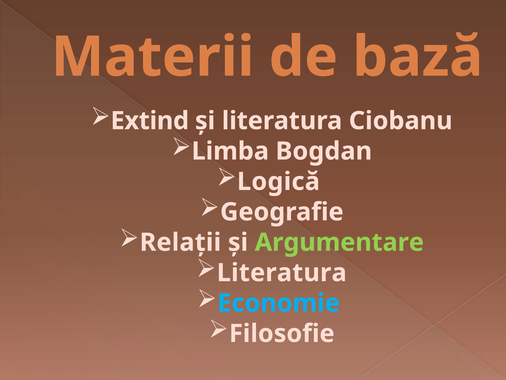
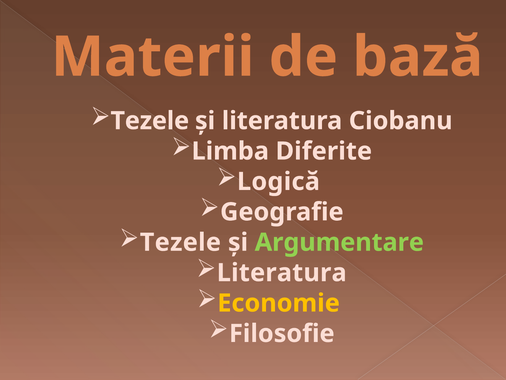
Extind: Extind -> Tezele (150, 121)
Bogdan: Bogdan -> Diferite (324, 151)
Relaţii: Relaţii -> Tezele (180, 242)
Economie colour: light blue -> yellow (279, 303)
